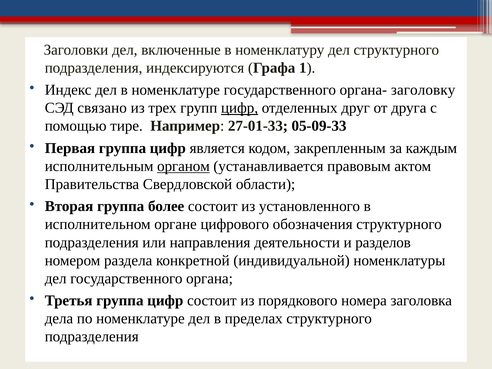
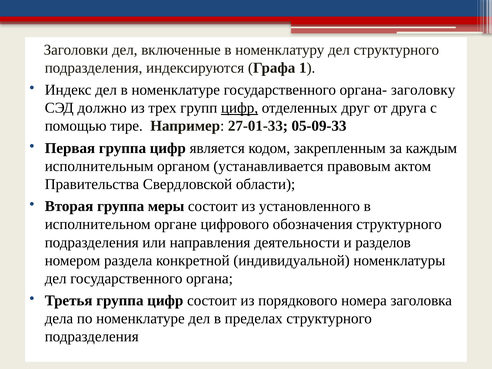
связано: связано -> должно (102, 108)
органом underline: present -> none (183, 166)
более: более -> меры (166, 206)
